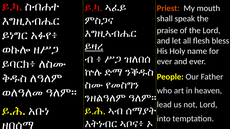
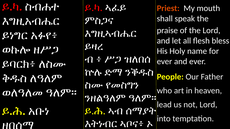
ይዛረ underline: present -> none (94, 46)
